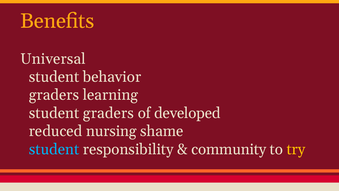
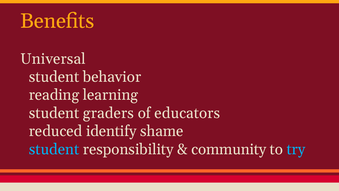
graders: graders -> reading (54, 95)
developed: developed -> educators (187, 113)
nursing: nursing -> identify (111, 131)
try colour: yellow -> light blue (296, 149)
